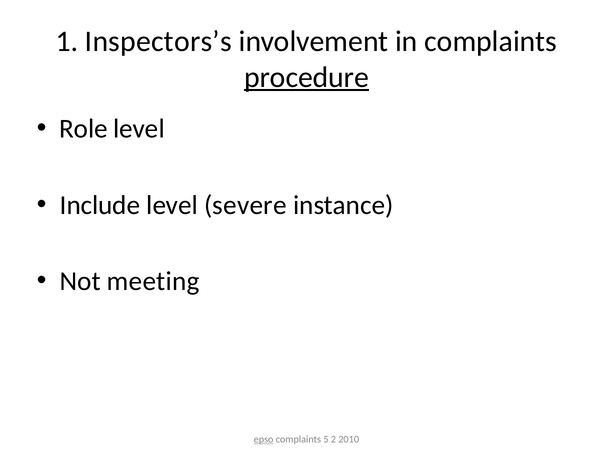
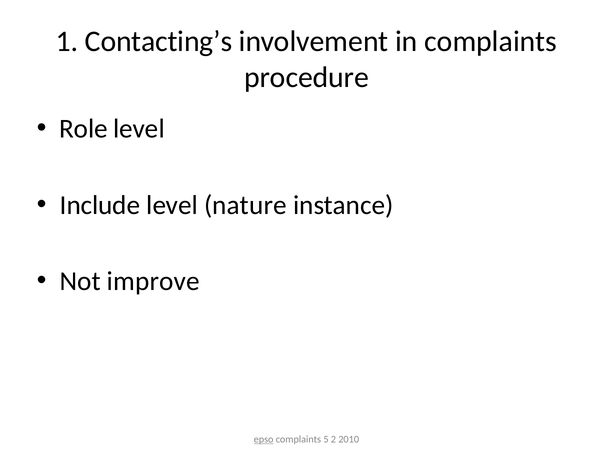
Inspectors’s: Inspectors’s -> Contacting’s (159, 41)
procedure underline: present -> none (307, 77)
severe: severe -> nature (245, 205)
meeting: meeting -> improve (153, 281)
